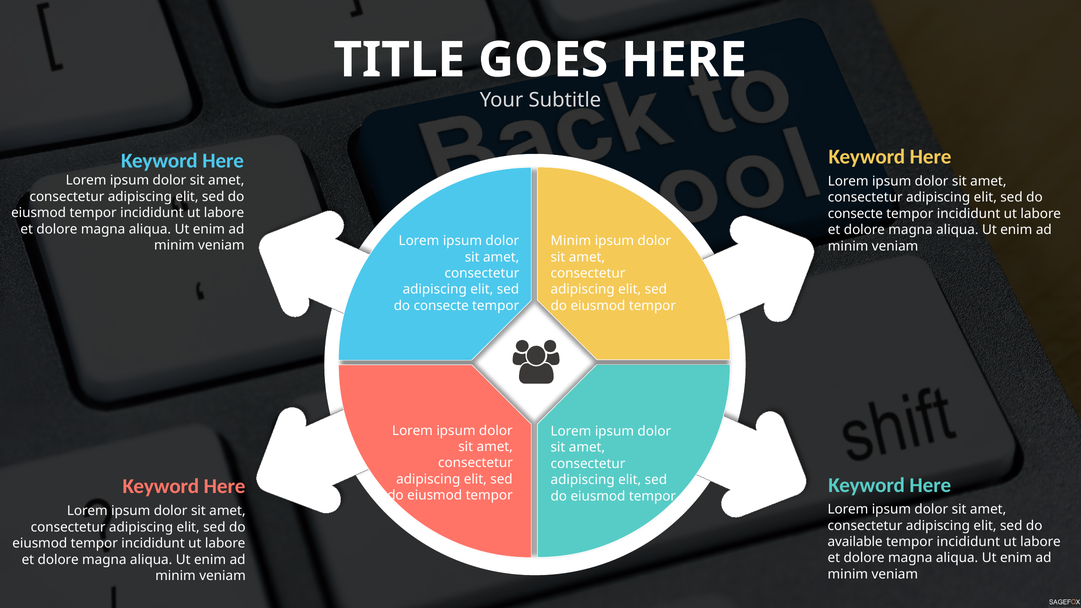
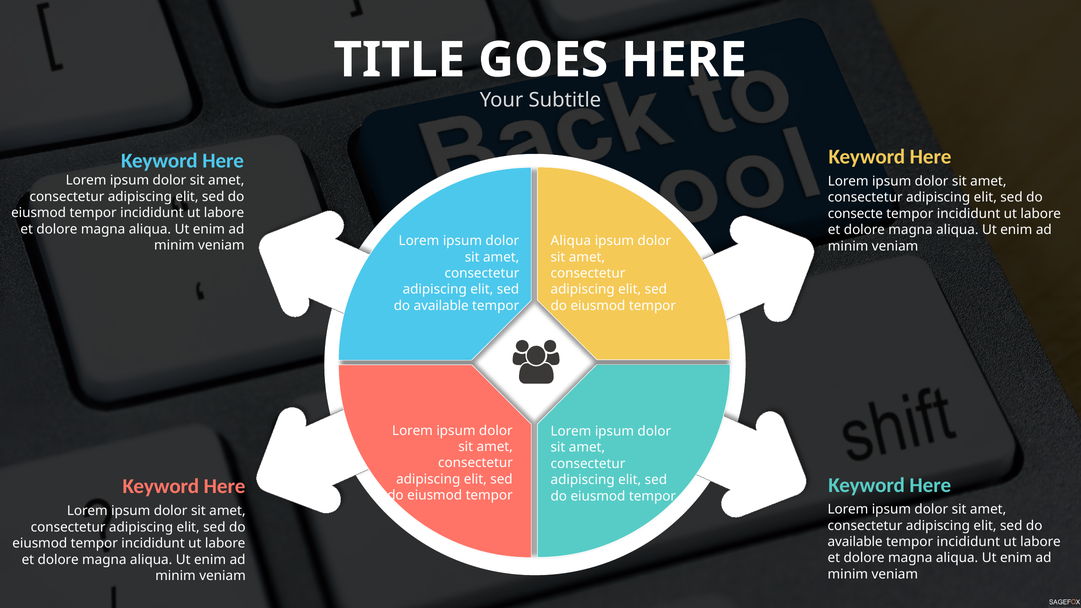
Minim: Minim -> Aliqua (571, 241)
consecte: consecte -> available (441, 306)
